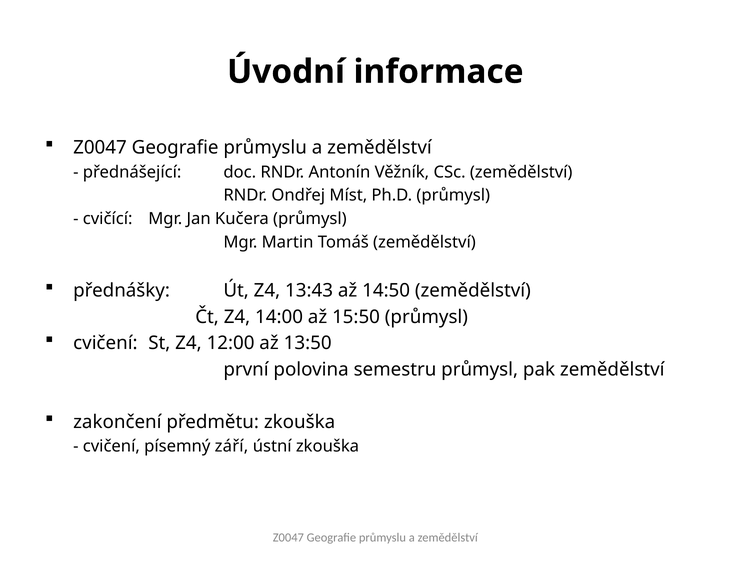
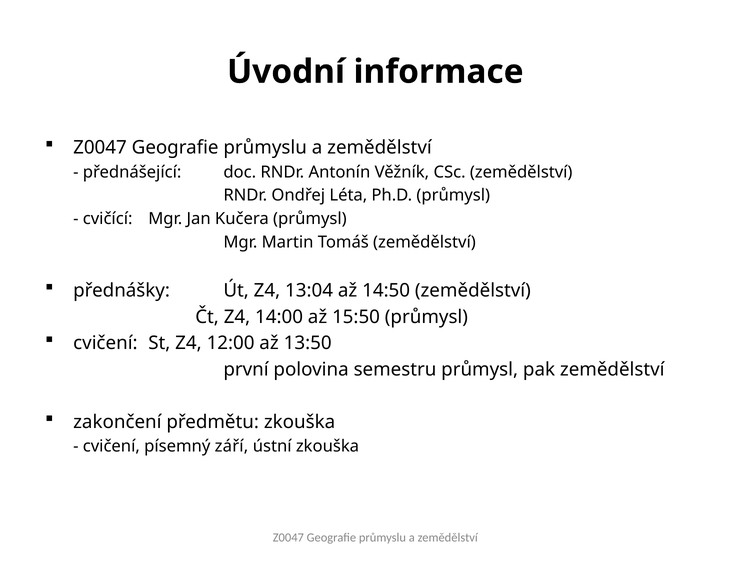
Míst: Míst -> Léta (348, 196)
13:43: 13:43 -> 13:04 (309, 291)
